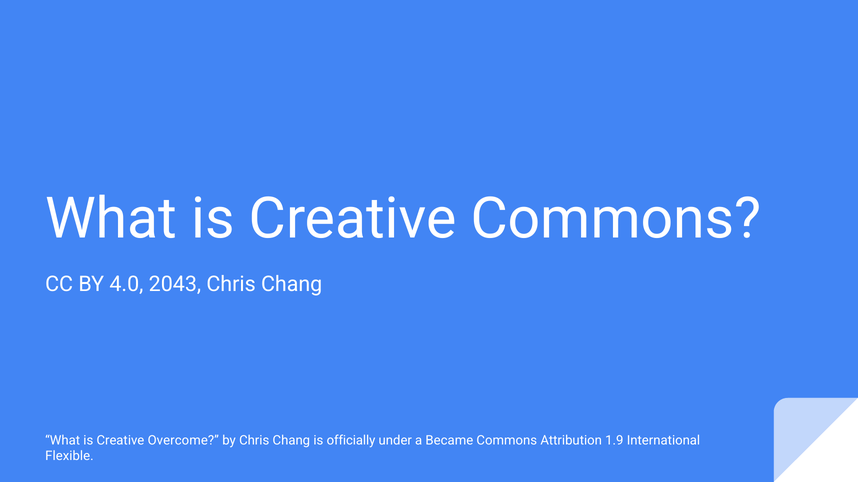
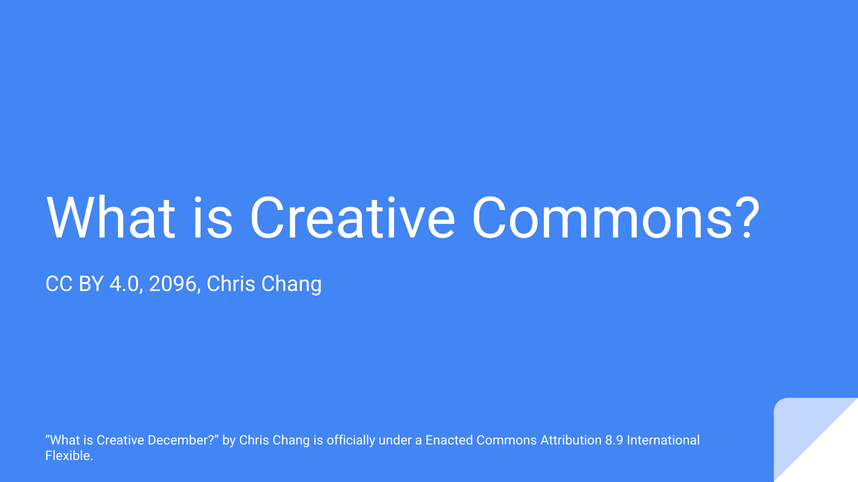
2043: 2043 -> 2096 (175, 285)
Overcome: Overcome -> December (183, 441)
Became: Became -> Enacted (449, 441)
1.9: 1.9 -> 8.9 (614, 441)
